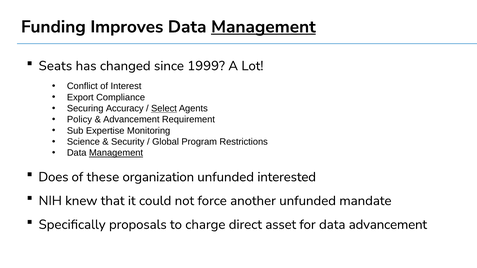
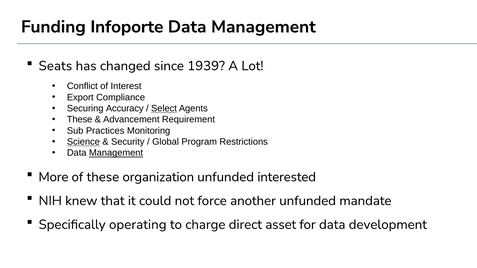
Improves: Improves -> Infoporte (127, 27)
Management underline: present -> none (263, 27)
1999: 1999 -> 1939 (206, 66)
Policy: Policy -> These (80, 120)
Expertise: Expertise -> Practices (105, 131)
Science underline: none -> present (83, 142)
Does: Does -> More (53, 177)
proposals: proposals -> operating (138, 225)
data advancement: advancement -> development (388, 225)
